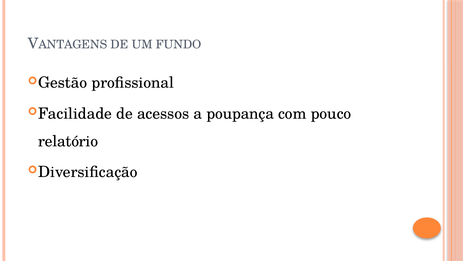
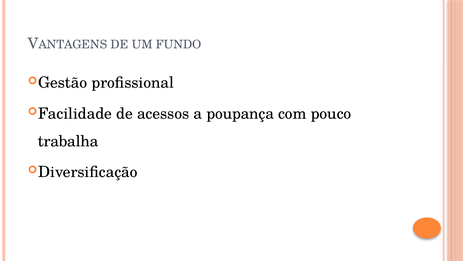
relatório: relatório -> trabalha (68, 141)
